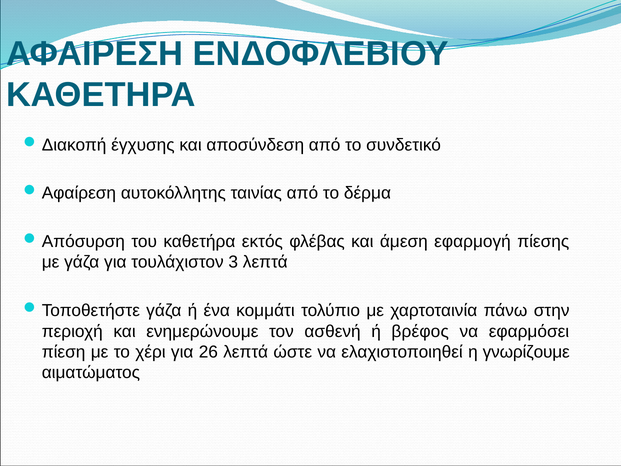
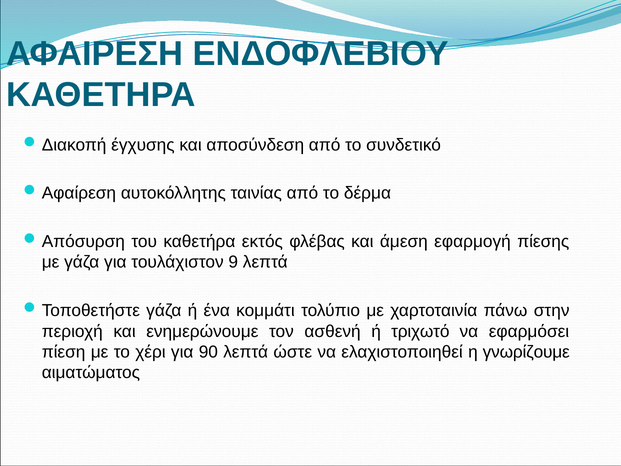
3: 3 -> 9 (233, 262)
βρέφος: βρέφος -> τριχωτό (420, 331)
26: 26 -> 90 (208, 352)
